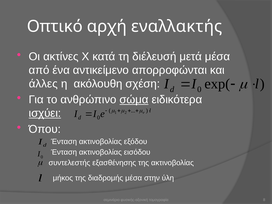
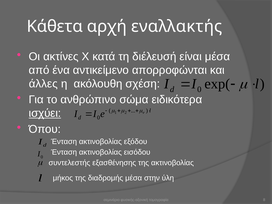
Οπτικό: Οπτικό -> Κάθετα (55, 26)
μετά: μετά -> είναι (191, 57)
σώμα underline: present -> none (134, 100)
